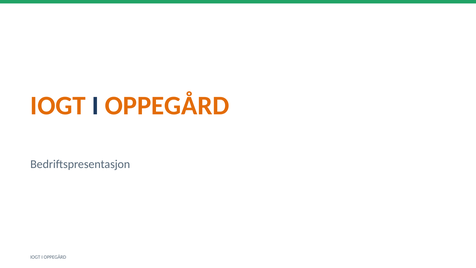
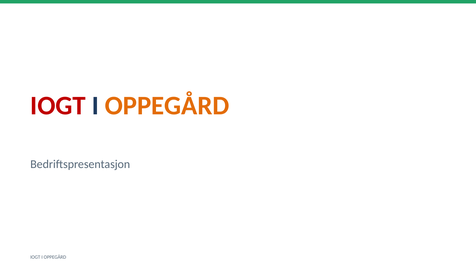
IOGT colour: orange -> red (58, 106)
